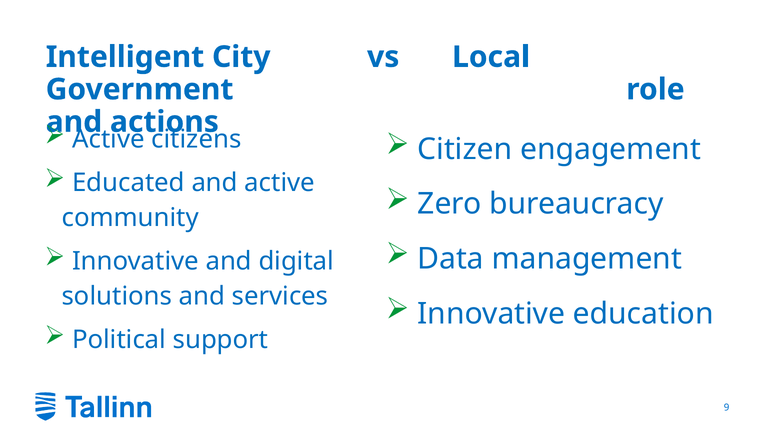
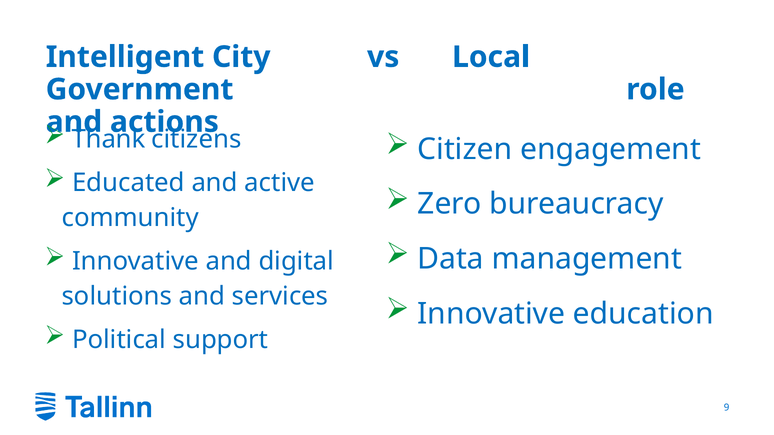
Active: Active -> Thank (109, 140)
